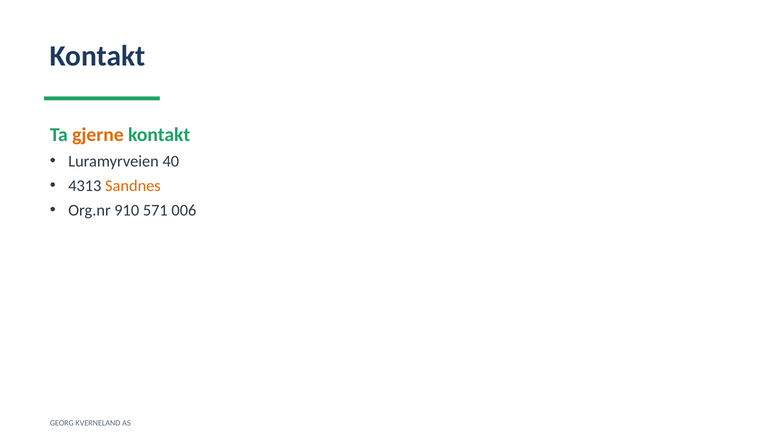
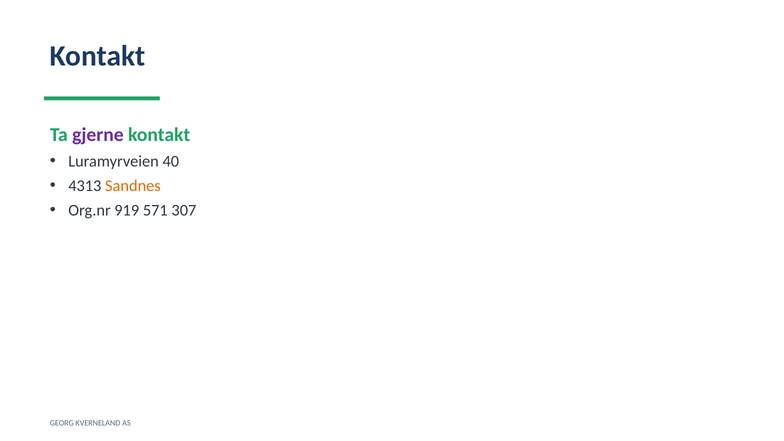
gjerne colour: orange -> purple (98, 135)
910: 910 -> 919 (127, 210)
006: 006 -> 307 (184, 210)
